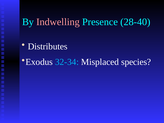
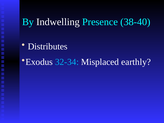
Indwelling colour: pink -> white (58, 22)
28-40: 28-40 -> 38-40 (135, 22)
species: species -> earthly (136, 62)
